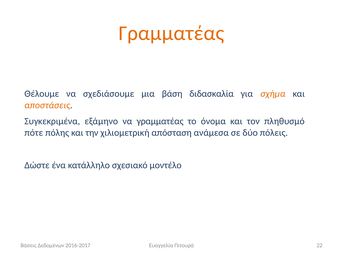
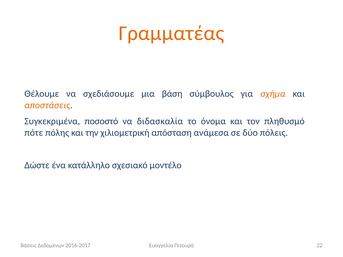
διδασκαλία: διδασκαλία -> σύμβουλος (212, 94)
εξάμηνο: εξάμηνο -> ποσοστό (101, 121)
να γραμματέας: γραμματέας -> διδασκαλία (160, 121)
